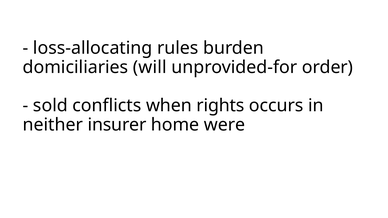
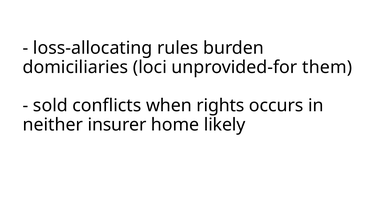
will: will -> loci (150, 67)
order: order -> them (327, 67)
were: were -> likely (225, 125)
